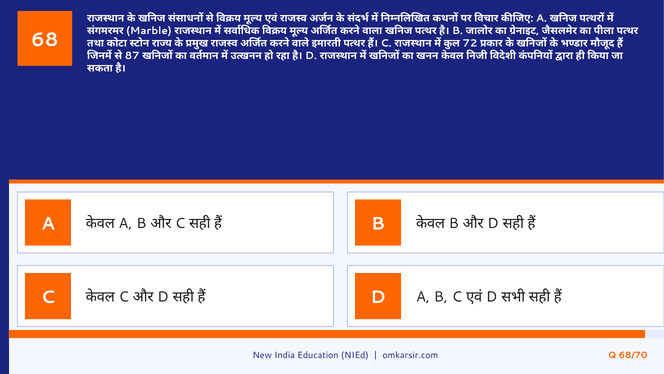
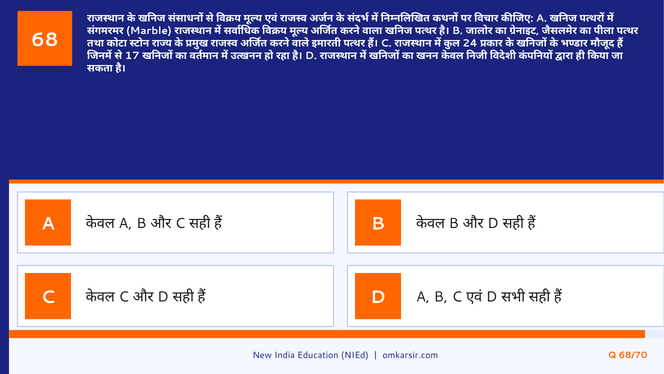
72: 72 -> 24 (470, 43)
87: 87 -> 17 (132, 56)
